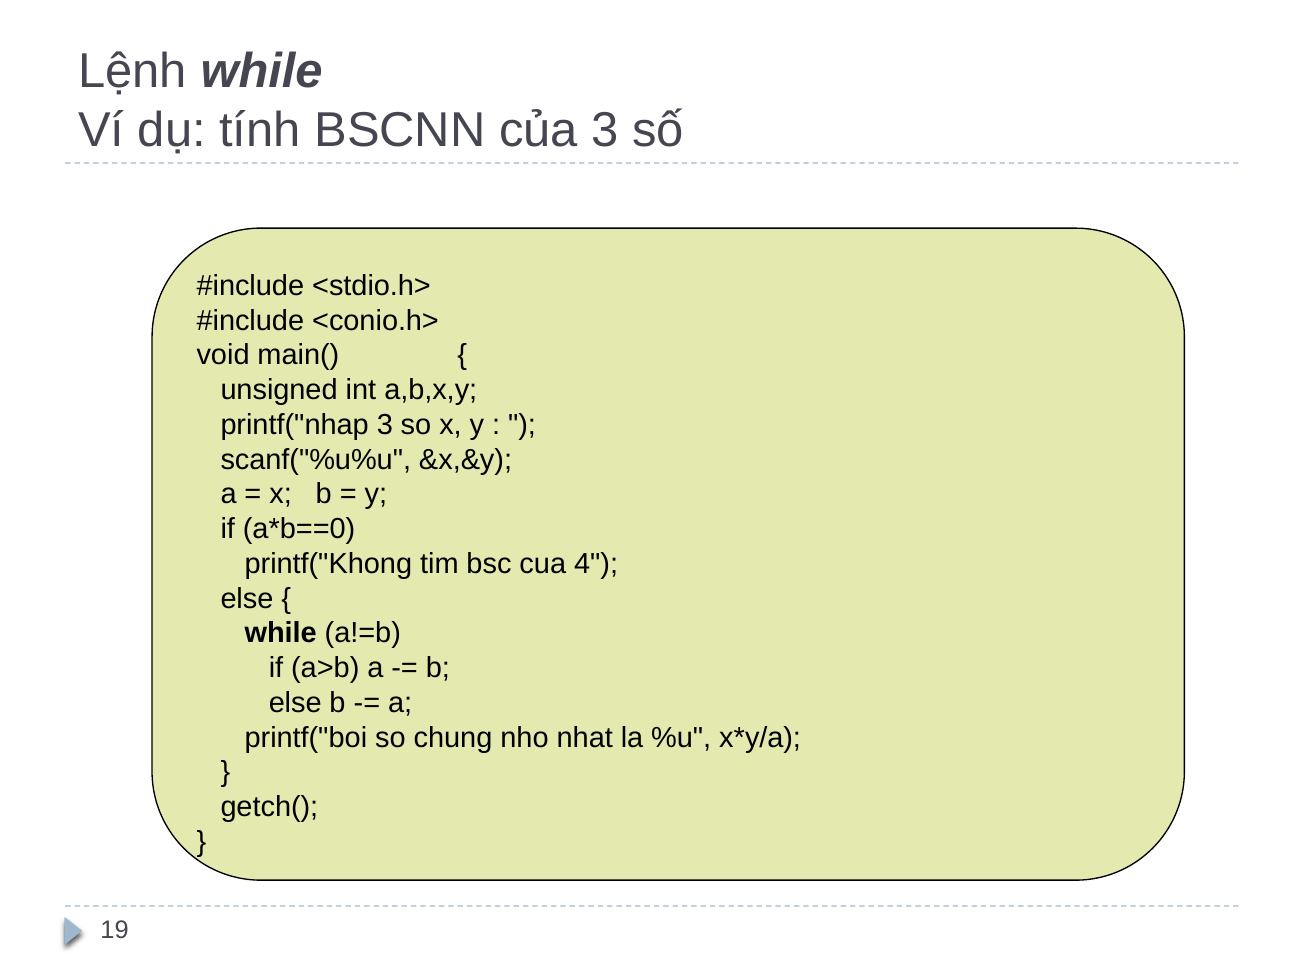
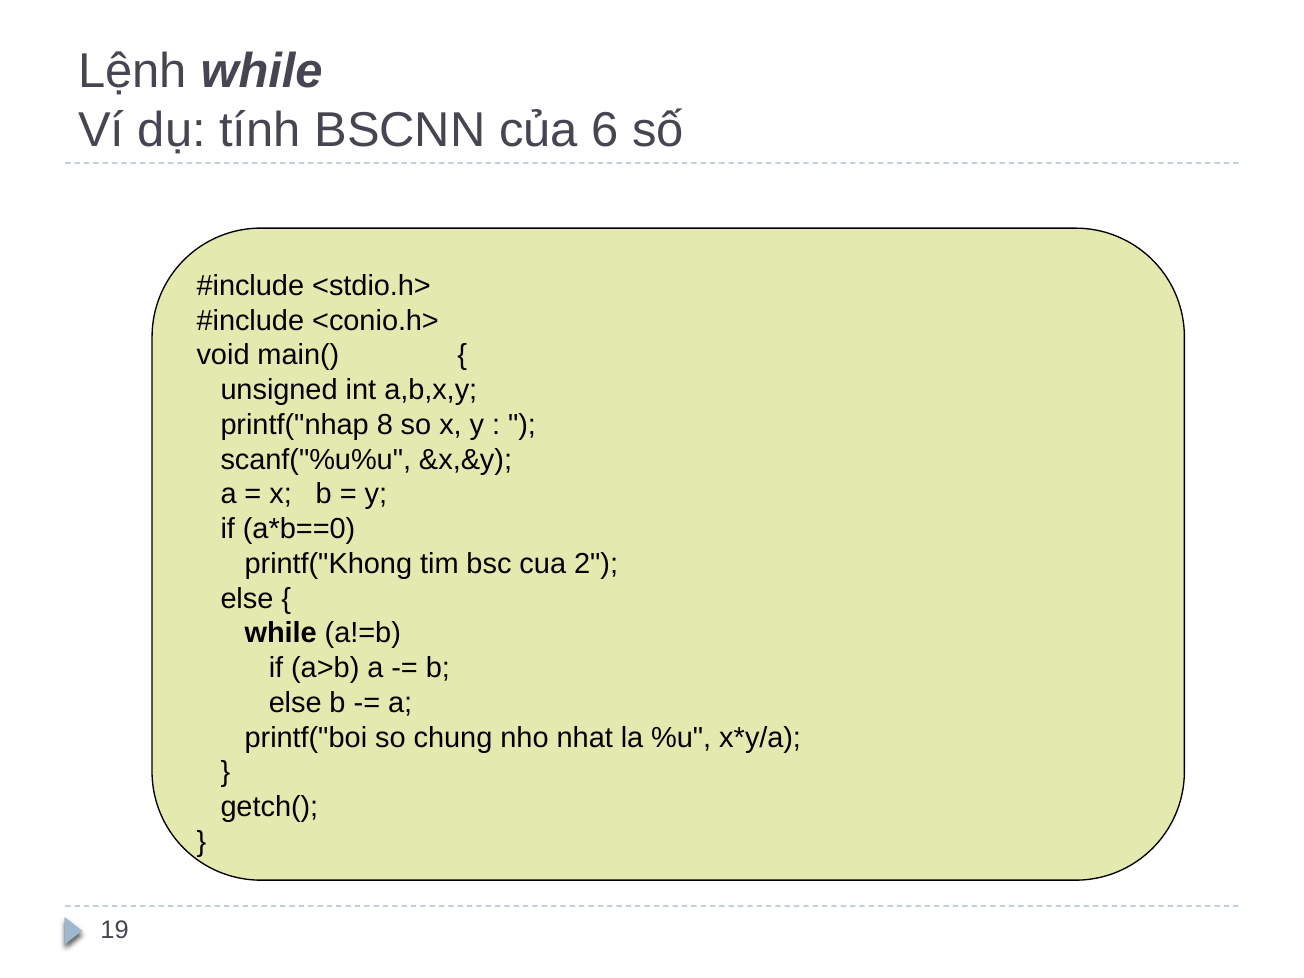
của 3: 3 -> 6 (605, 131)
printf("nhap 3: 3 -> 8 (385, 425)
4: 4 -> 2 (596, 564)
